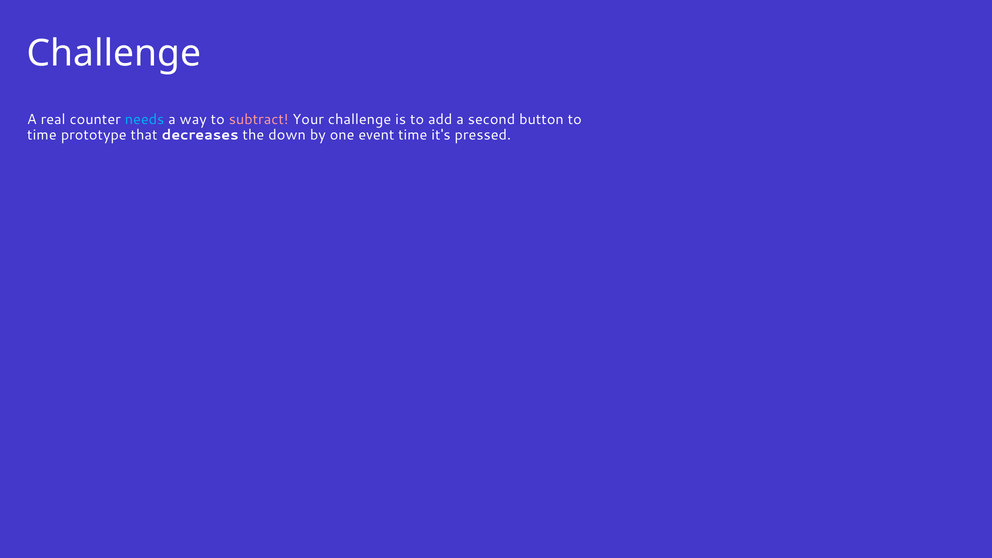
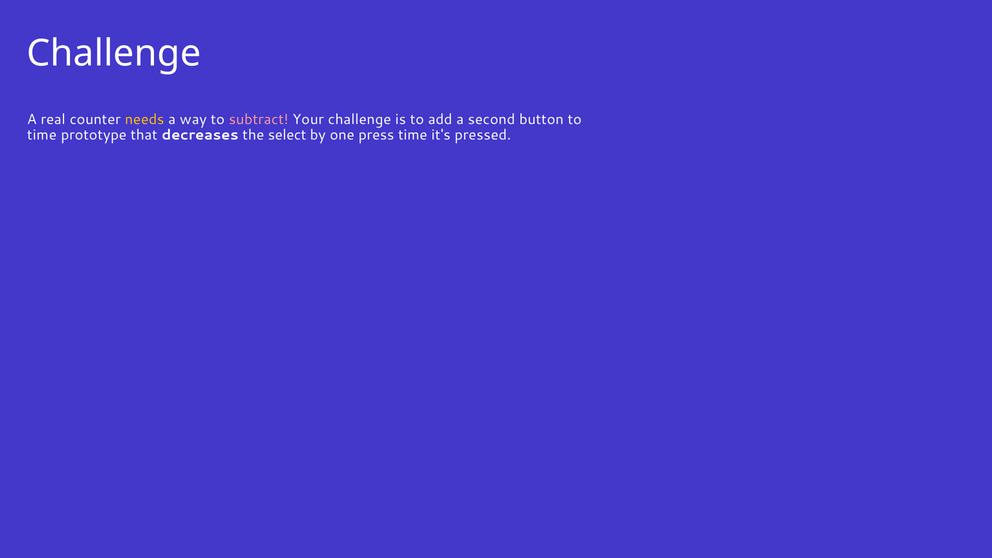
needs colour: light blue -> yellow (145, 119)
down: down -> select (287, 135)
event: event -> press (376, 135)
